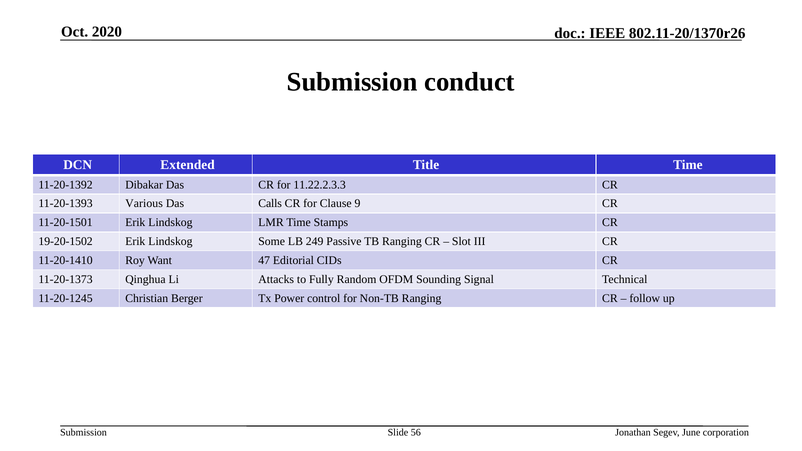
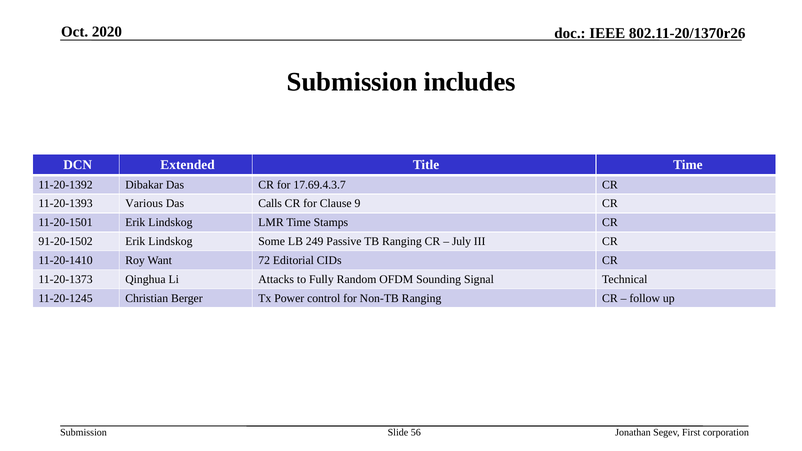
conduct: conduct -> includes (470, 82)
11.22.2.3.3: 11.22.2.3.3 -> 17.69.4.3.7 (320, 185)
19-20-1502: 19-20-1502 -> 91-20-1502 (66, 242)
Slot: Slot -> July (461, 242)
47: 47 -> 72 (264, 260)
June: June -> First (691, 433)
